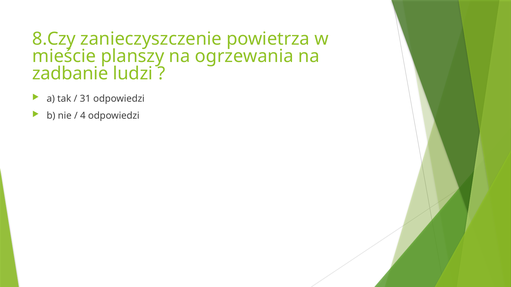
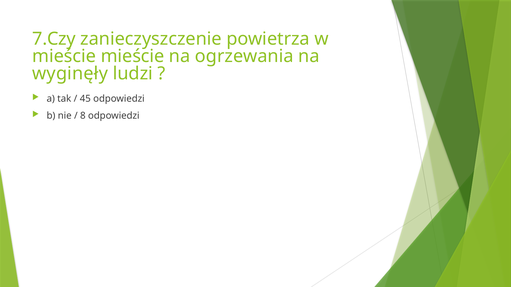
8.Czy: 8.Czy -> 7.Czy (54, 39)
mieście planszy: planszy -> mieście (133, 56)
zadbanie: zadbanie -> wyginęły (70, 74)
31: 31 -> 45 (85, 99)
4: 4 -> 8 (83, 116)
